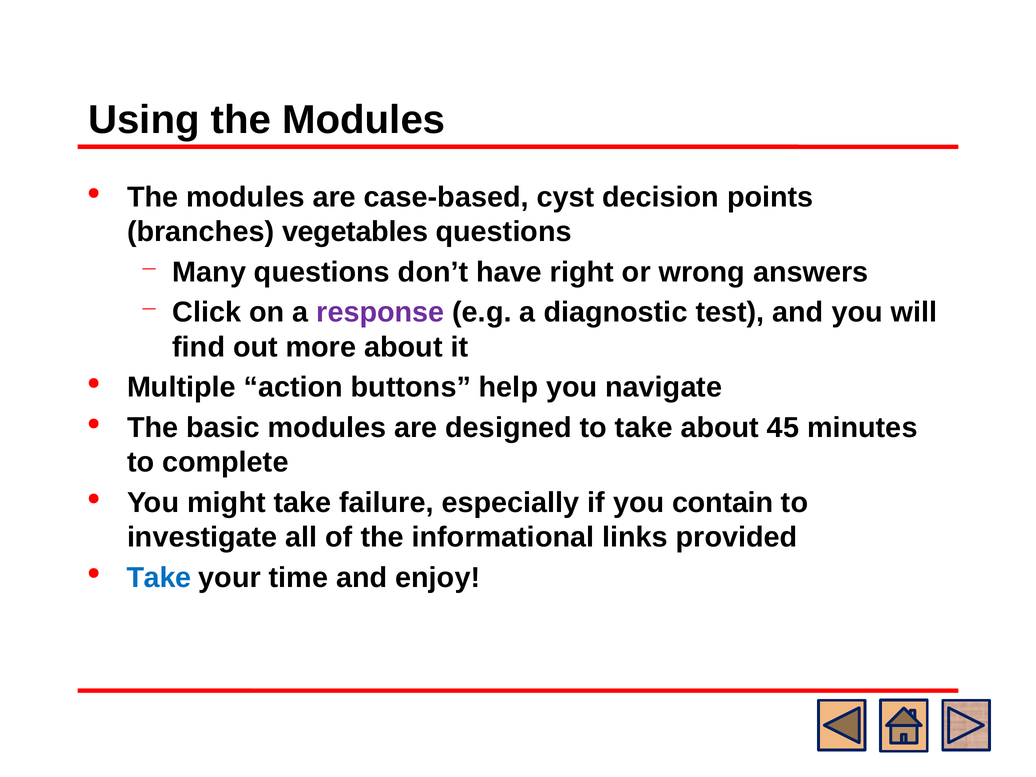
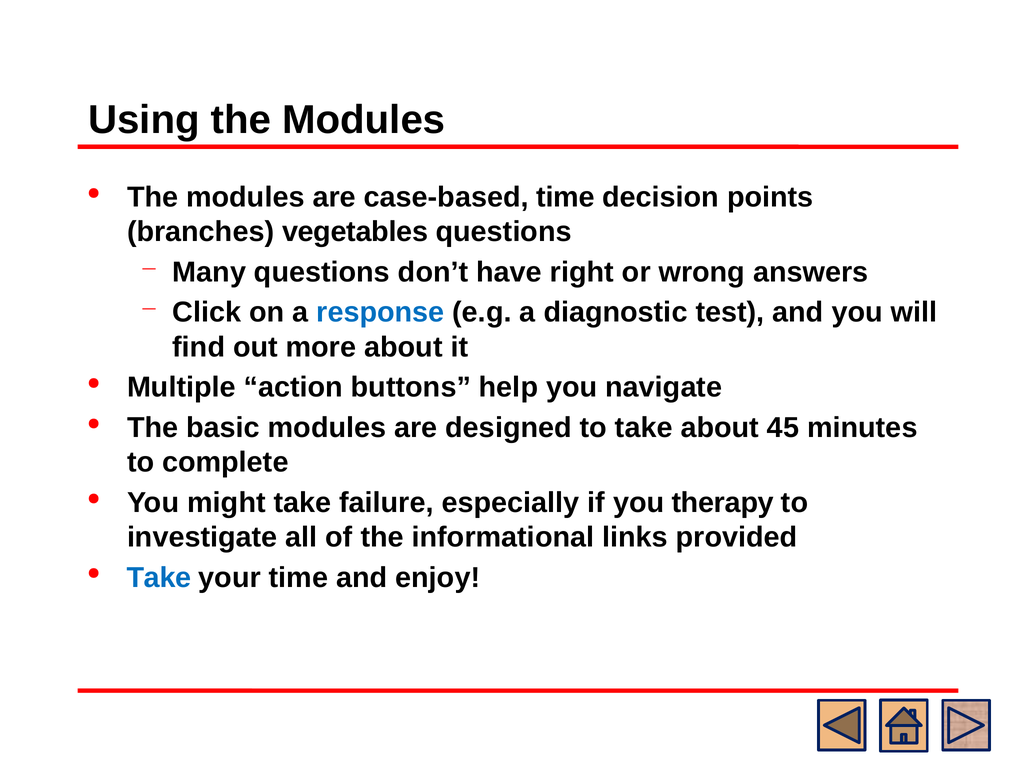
case-based cyst: cyst -> time (566, 197)
response colour: purple -> blue (380, 312)
contain: contain -> therapy (723, 503)
